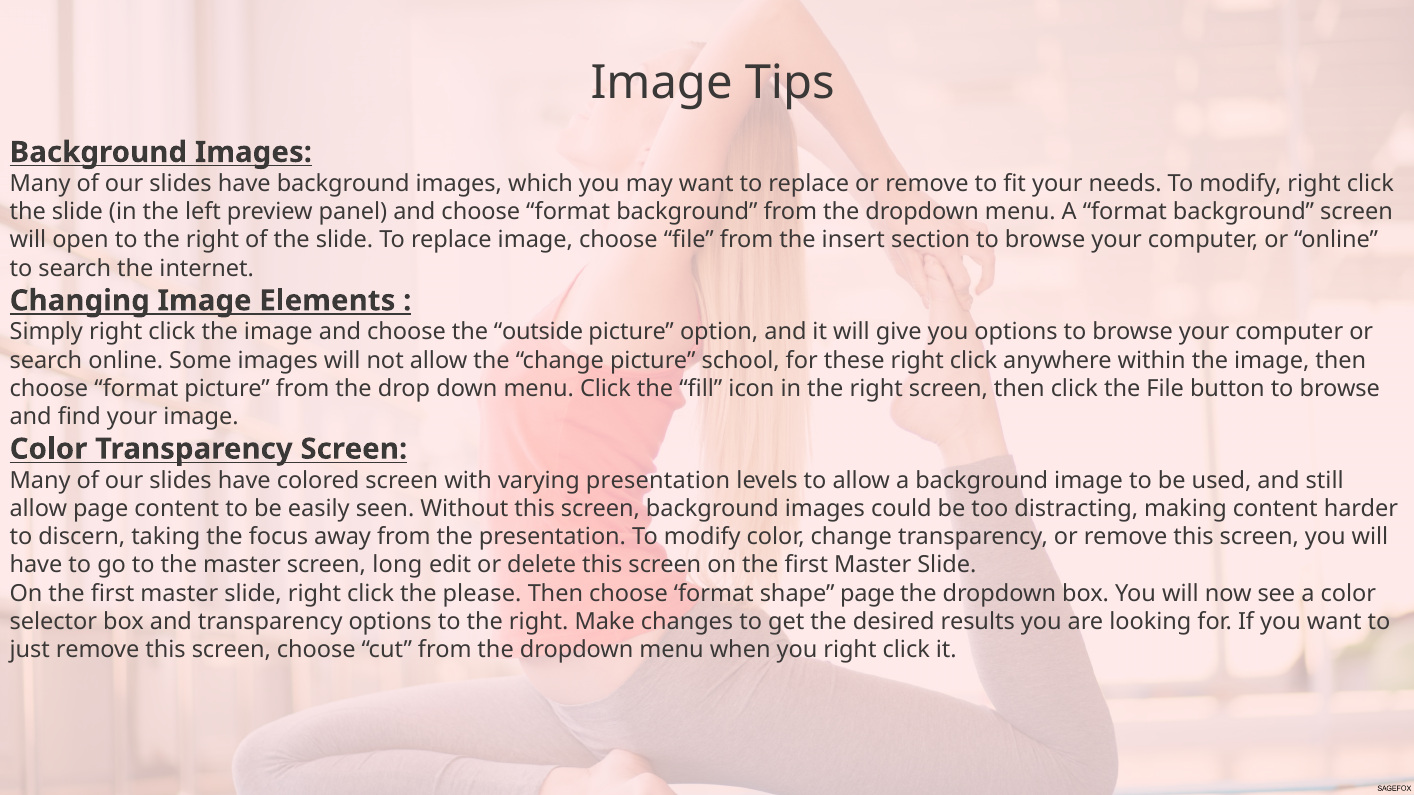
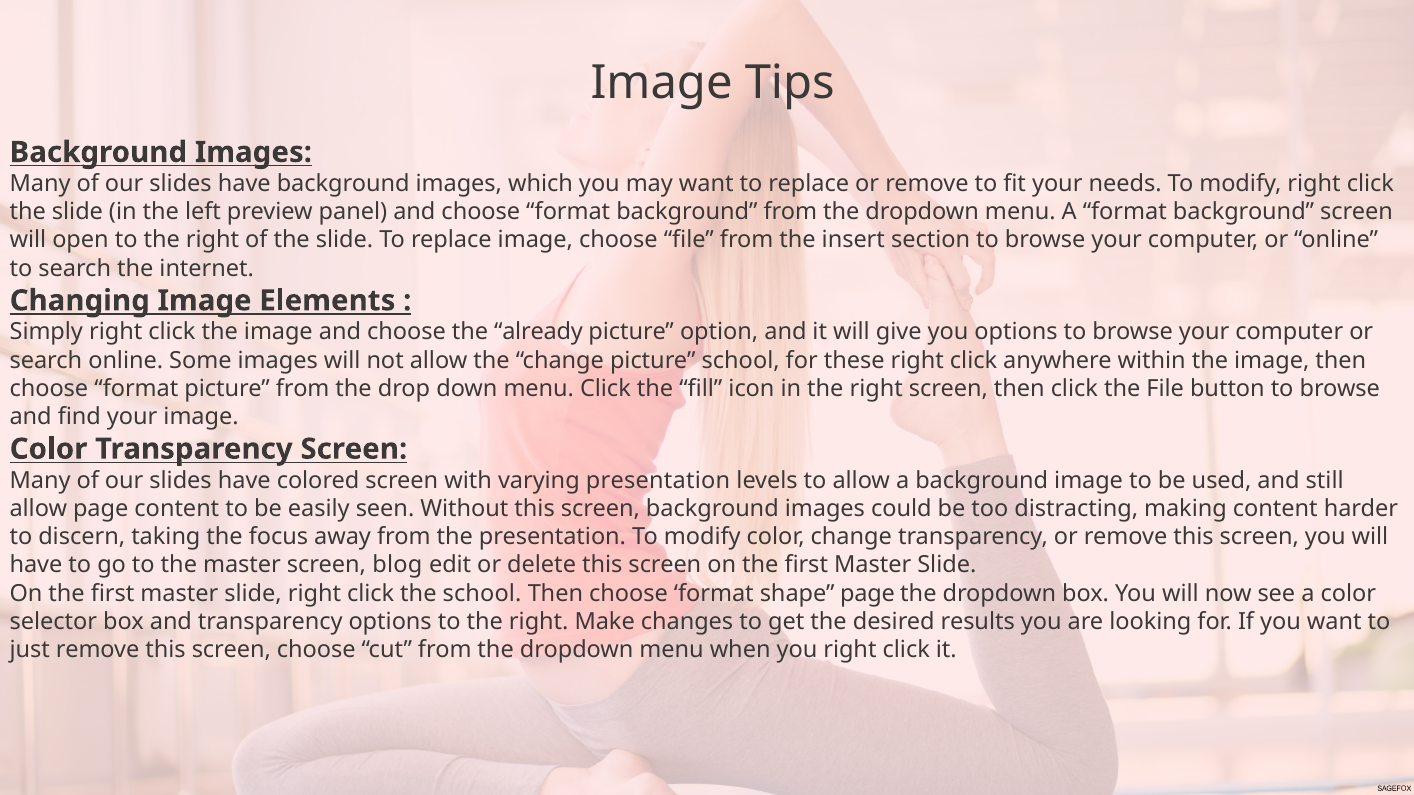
outside: outside -> already (538, 332)
long: long -> blog (397, 565)
the please: please -> school (482, 594)
